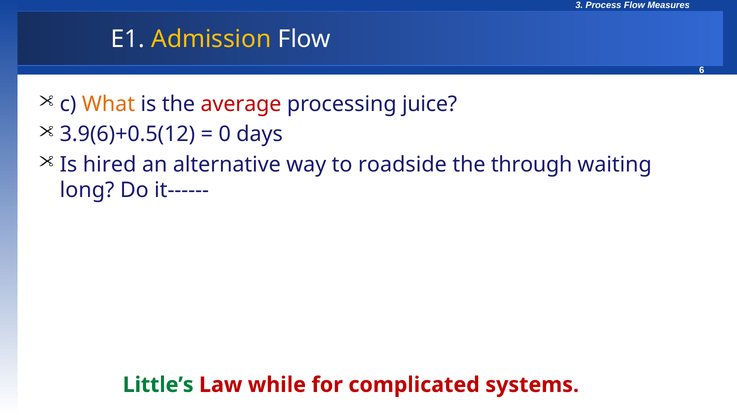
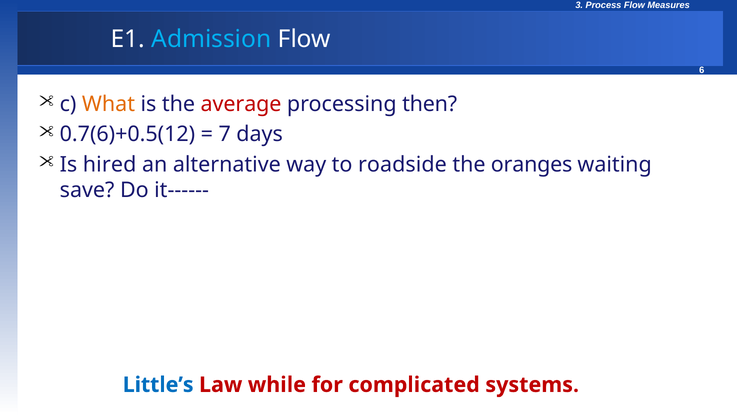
Admission colour: yellow -> light blue (211, 39)
juice: juice -> then (430, 104)
3.9(6)+0.5(12: 3.9(6)+0.5(12 -> 0.7(6)+0.5(12 (127, 134)
0: 0 -> 7 (225, 134)
through: through -> oranges (532, 164)
long: long -> save (87, 190)
Little’s colour: green -> blue (158, 384)
